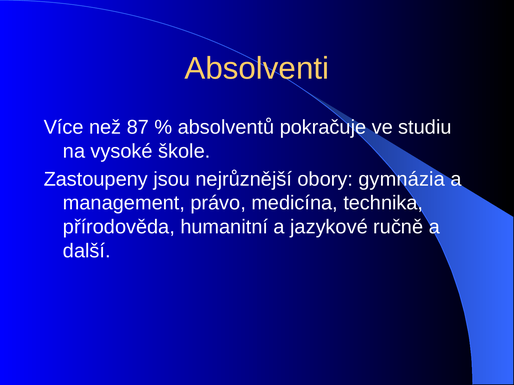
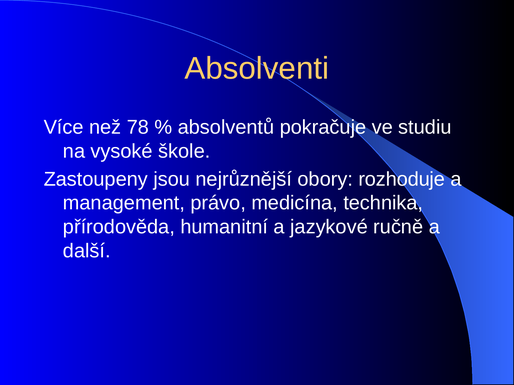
87: 87 -> 78 (138, 127)
gymnázia: gymnázia -> rozhoduje (402, 179)
